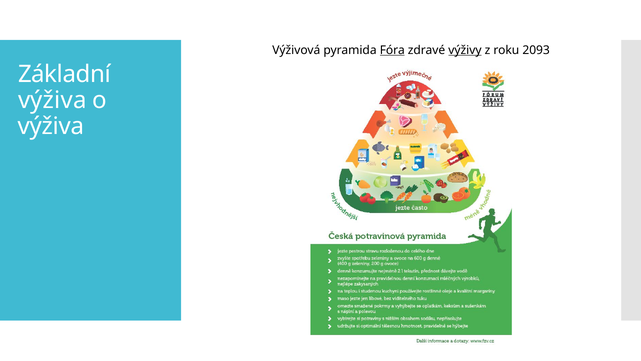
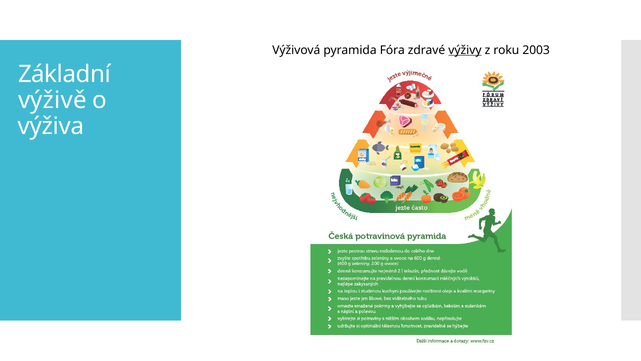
Fóra underline: present -> none (392, 50)
2093: 2093 -> 2003 (536, 50)
výživa: výživa -> výživě (52, 100)
